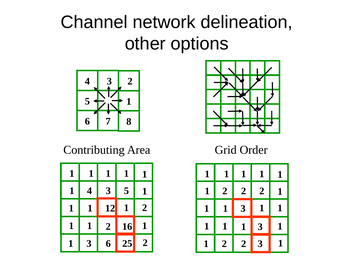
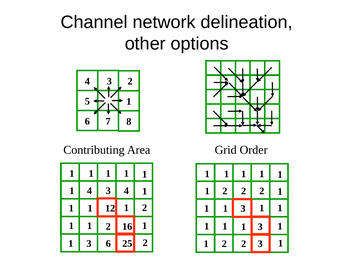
3 5: 5 -> 4 (126, 191)
